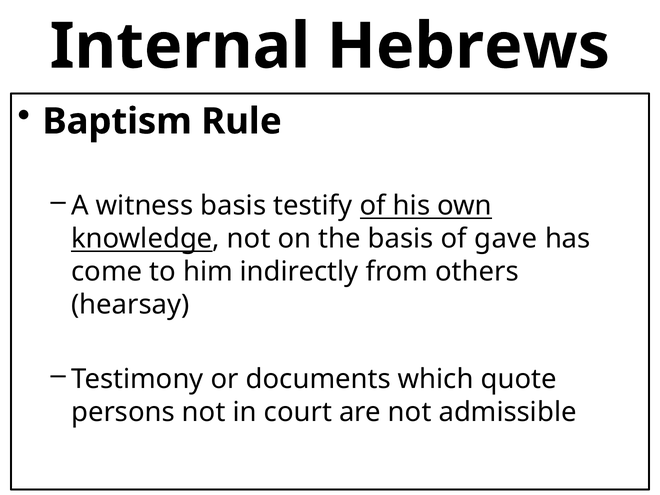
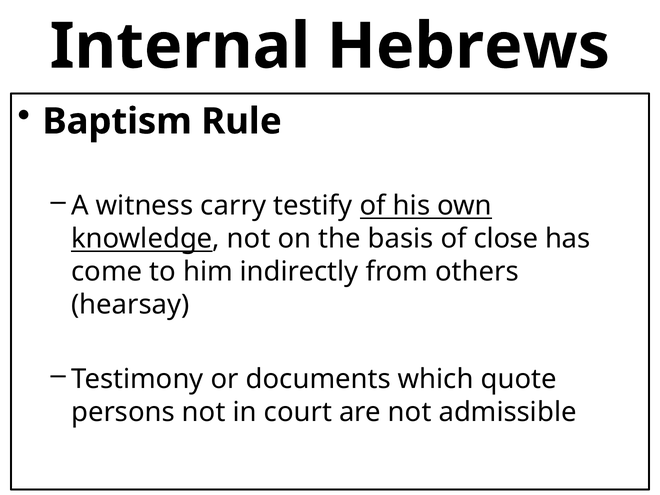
witness basis: basis -> carry (233, 206)
gave: gave -> close (506, 239)
